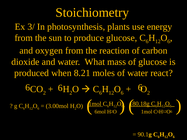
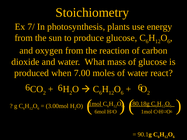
3/: 3/ -> 7/ (31, 27)
8.21: 8.21 -> 7.00 (82, 73)
